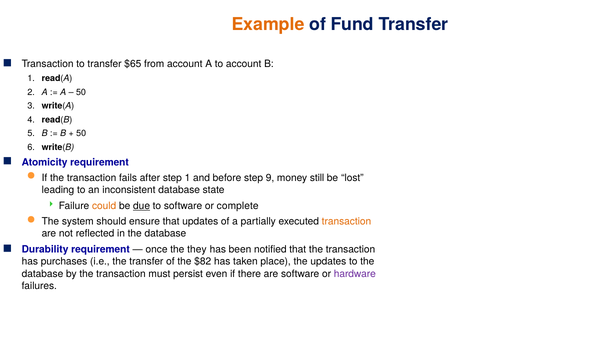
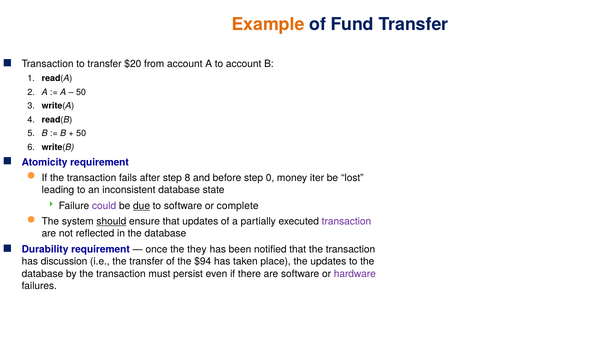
$65: $65 -> $20 (133, 64)
step 1: 1 -> 8 (187, 178)
9: 9 -> 0 (270, 178)
still: still -> iter (317, 178)
could colour: orange -> purple (104, 206)
should underline: none -> present (111, 222)
transaction colour: orange -> purple (346, 222)
purchases: purchases -> discussion (64, 262)
$82: $82 -> $94 (203, 262)
